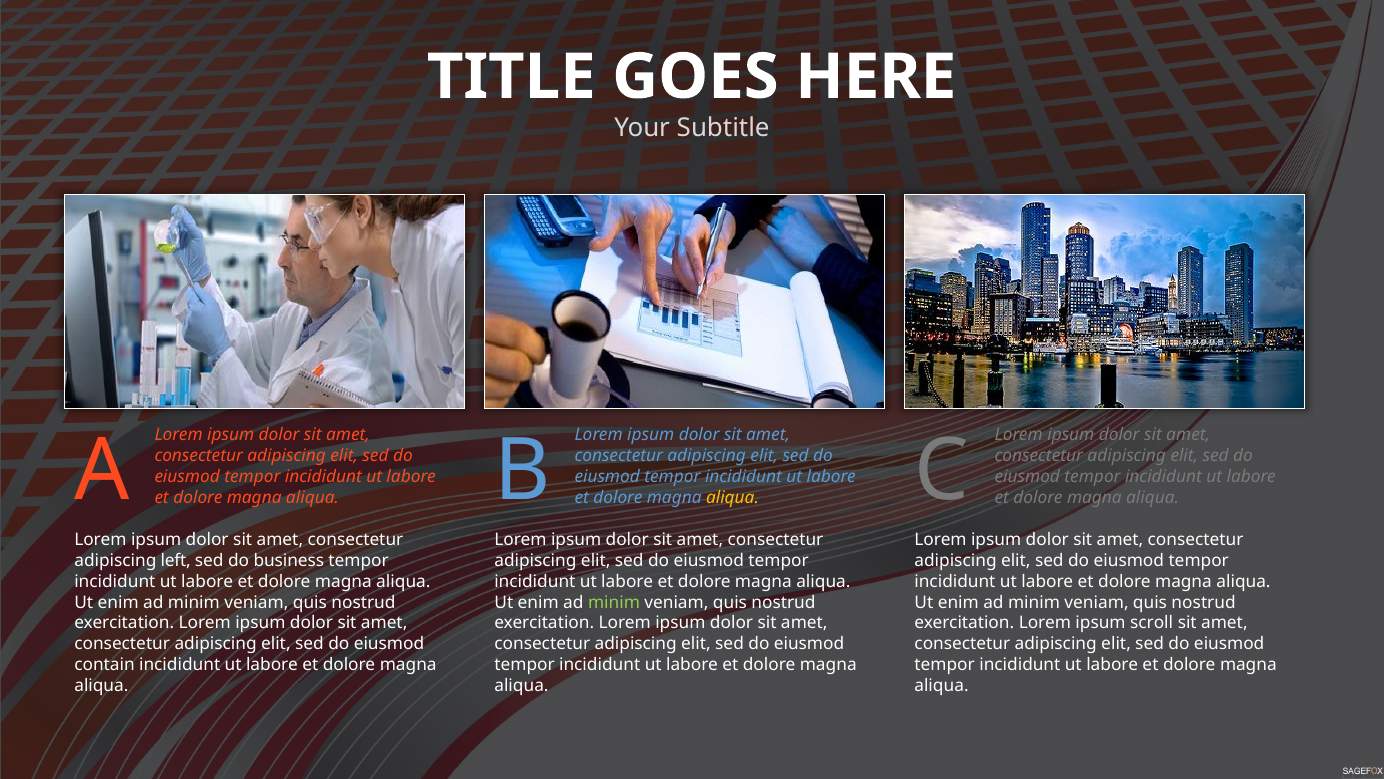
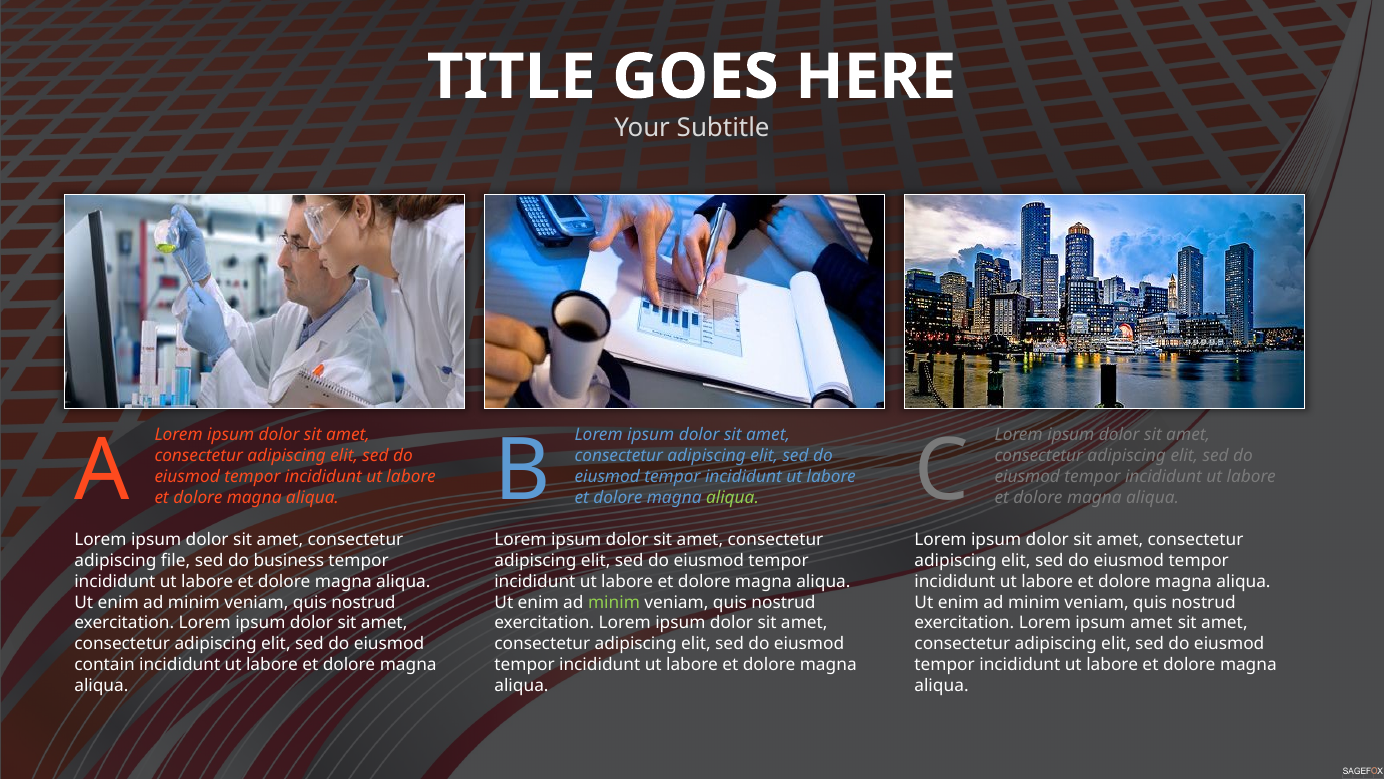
aliqua colour: yellow -> light green (733, 497)
left: left -> file (176, 560)
ipsum scroll: scroll -> amet (1152, 623)
